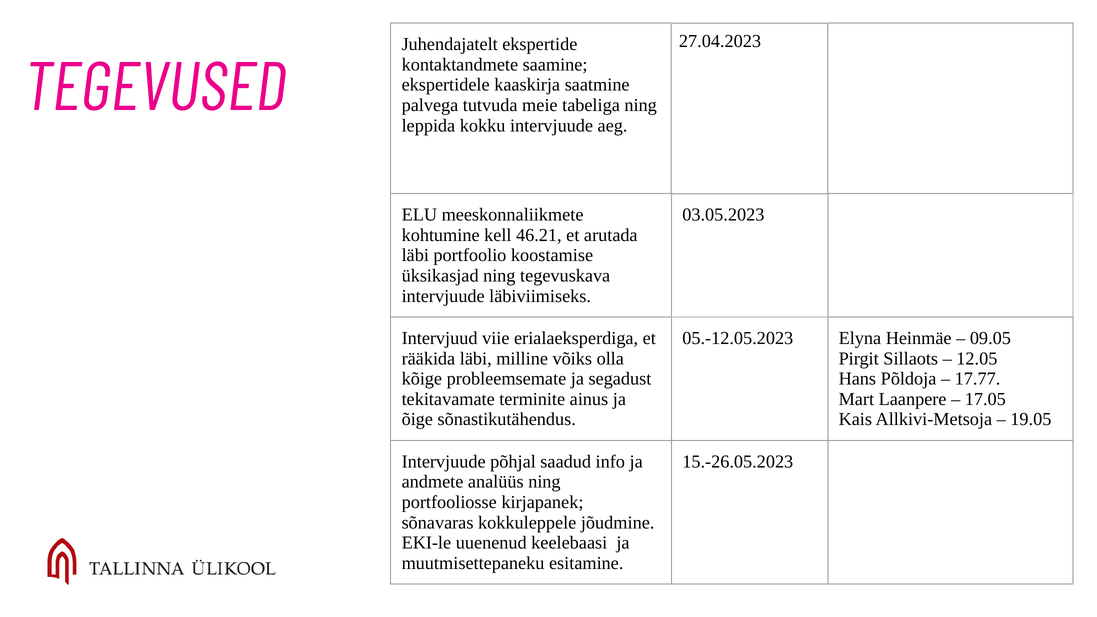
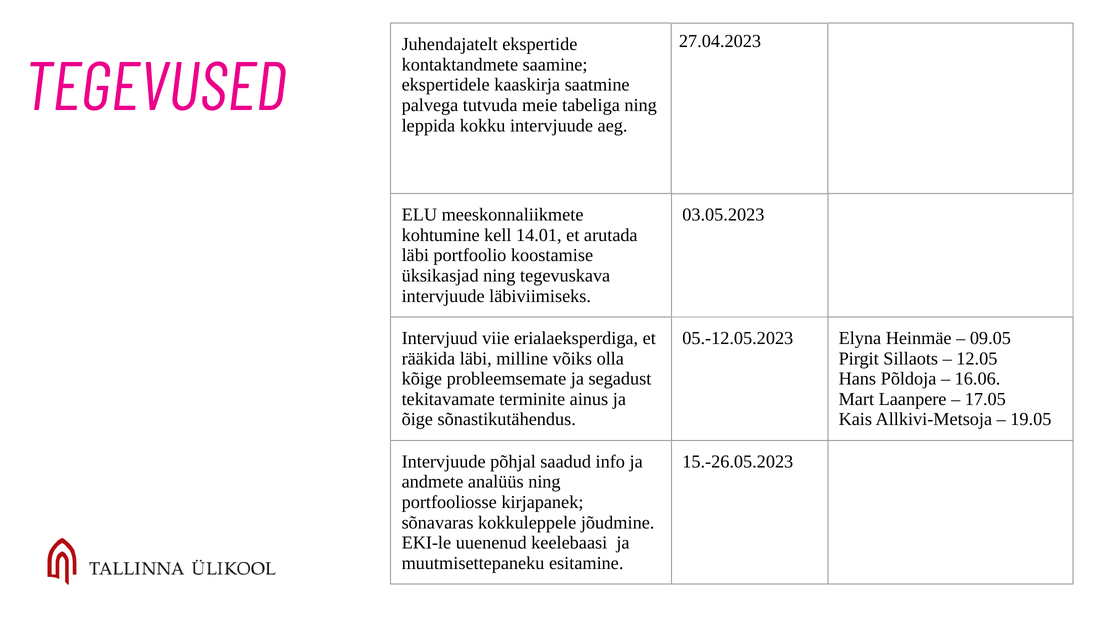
46.21: 46.21 -> 14.01 (539, 235)
17.77: 17.77 -> 16.06 (978, 379)
